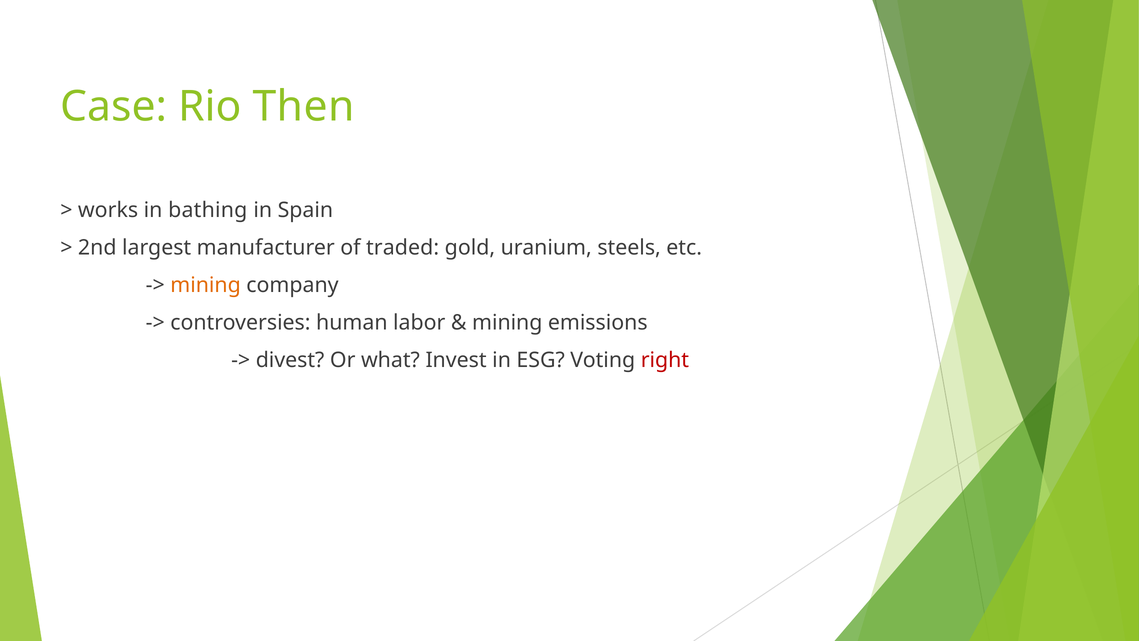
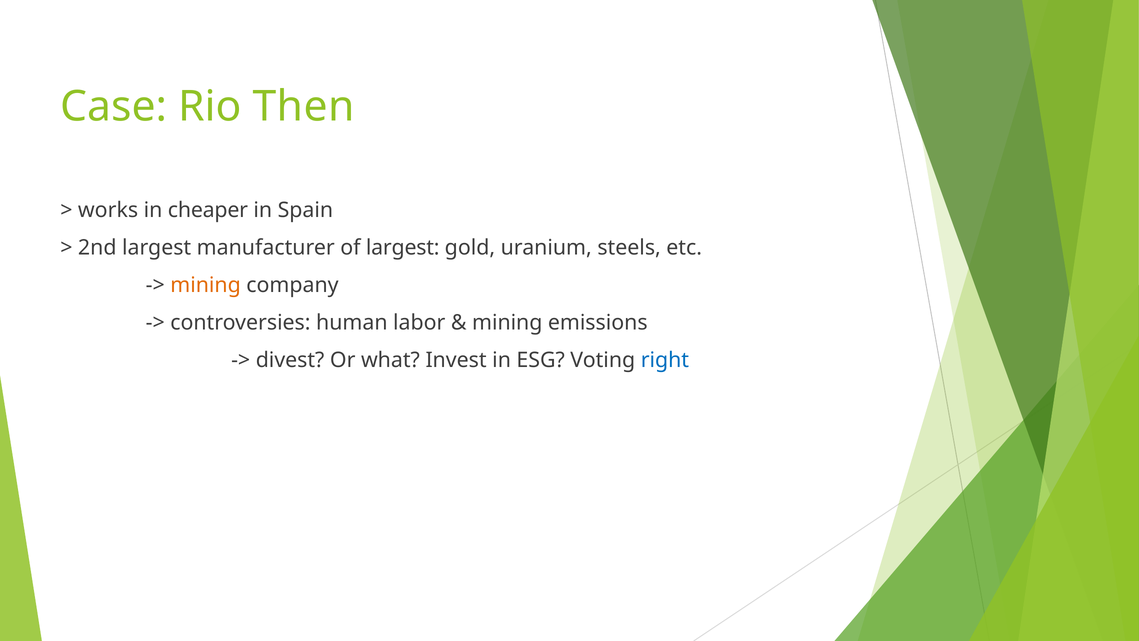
bathing: bathing -> cheaper (208, 210)
of traded: traded -> largest (403, 247)
right colour: red -> blue (665, 360)
